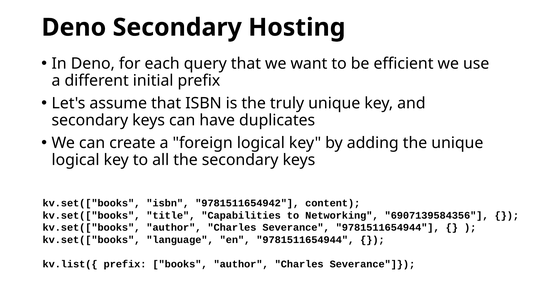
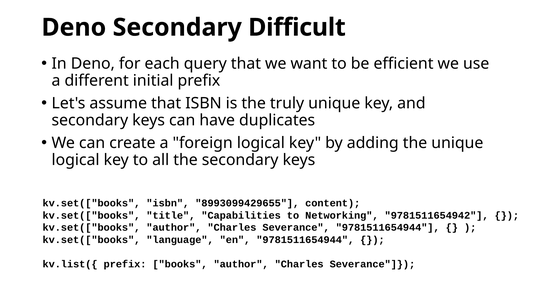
Hosting: Hosting -> Difficult (297, 27)
9781511654942: 9781511654942 -> 8993099429655 (247, 203)
6907139584356: 6907139584356 -> 9781511654942 (437, 216)
